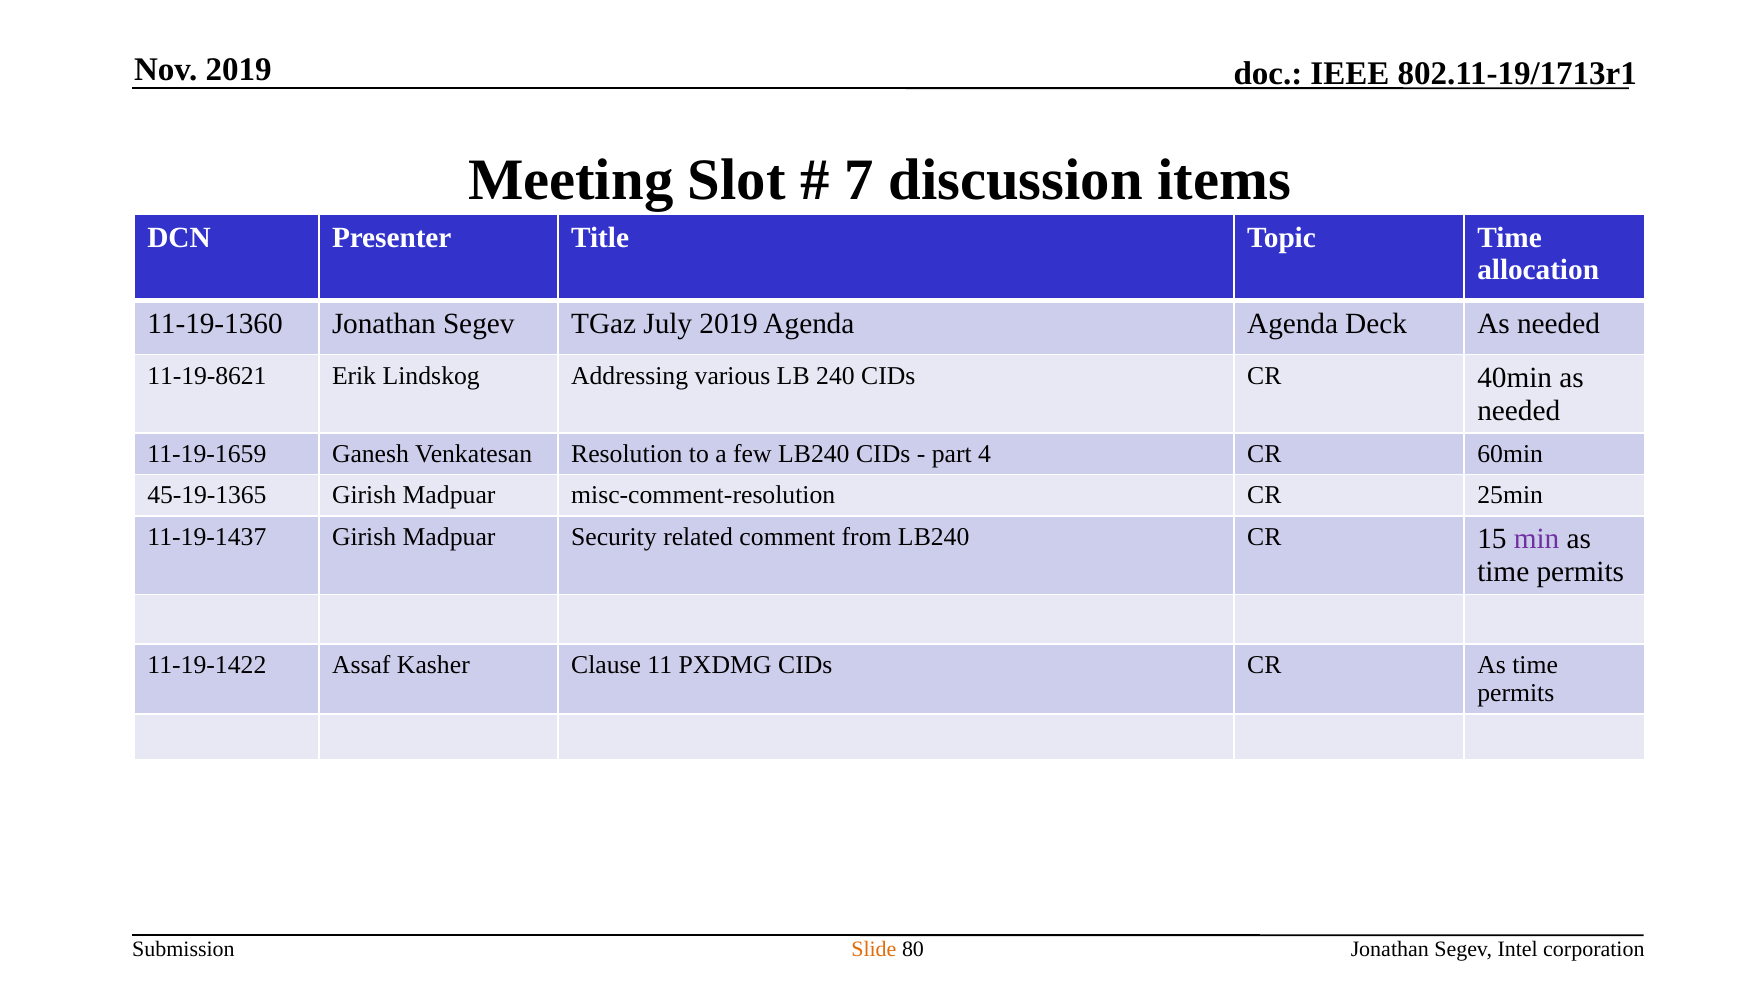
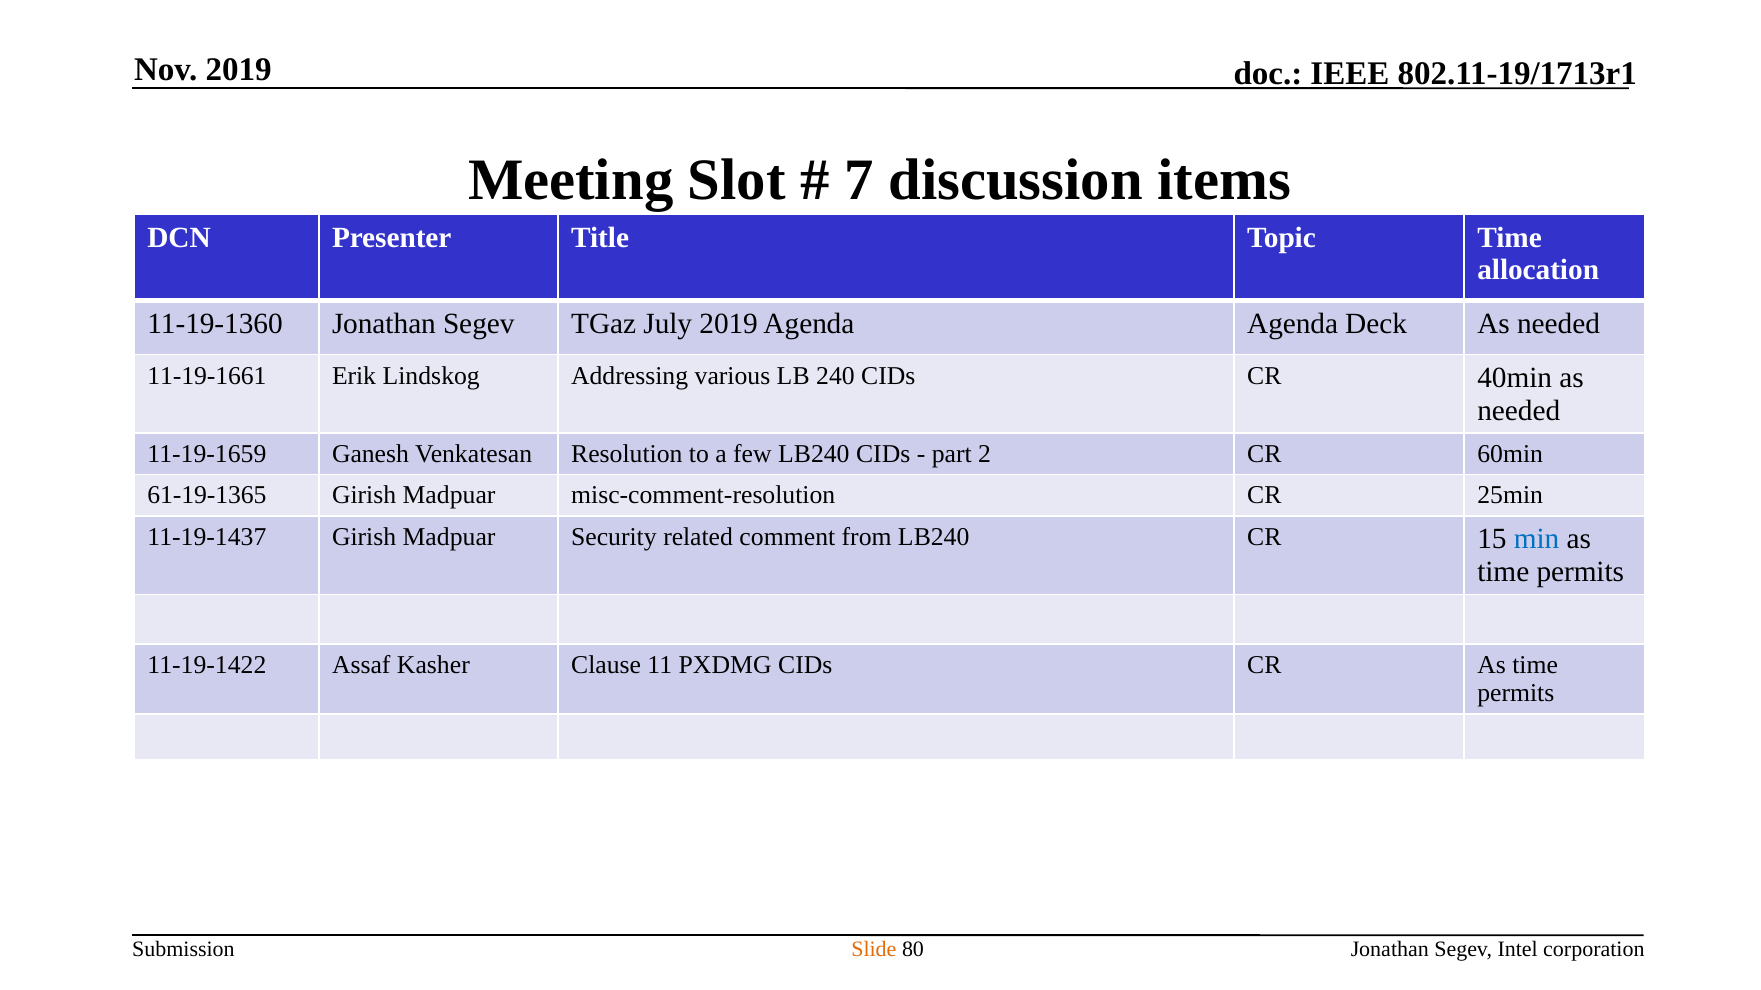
11-19-8621: 11-19-8621 -> 11-19-1661 (207, 376)
4: 4 -> 2 (985, 454)
45-19-1365: 45-19-1365 -> 61-19-1365 (207, 496)
min colour: purple -> blue (1537, 539)
